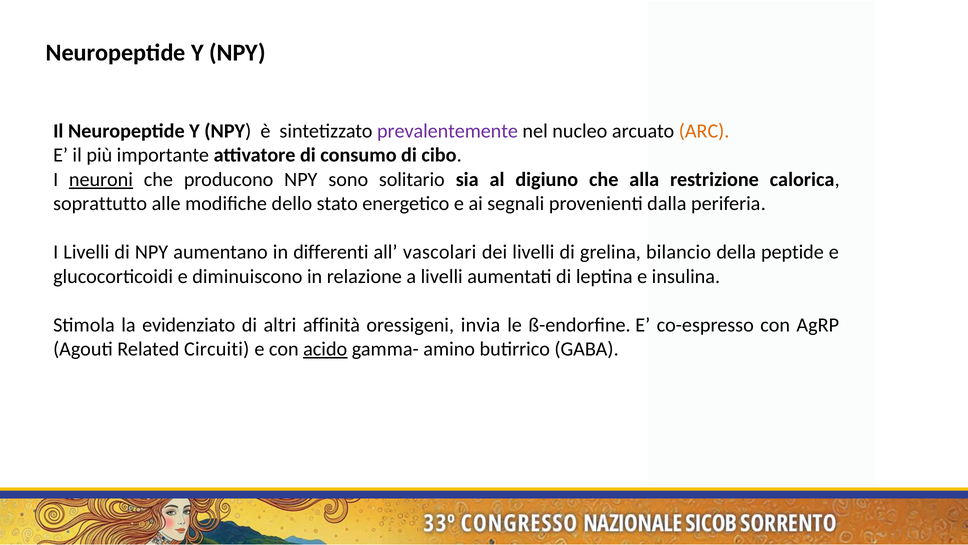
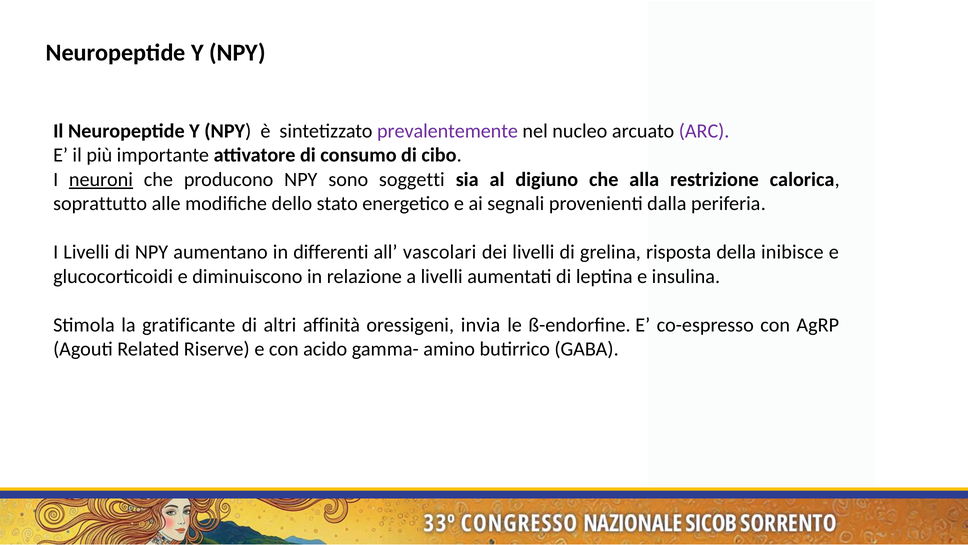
ARC colour: orange -> purple (704, 131)
solitario: solitario -> soggetti (412, 179)
bilancio: bilancio -> risposta (679, 252)
peptide: peptide -> inibisce (792, 252)
evidenziato: evidenziato -> gratificante (189, 325)
Circuiti: Circuiti -> Riserve (217, 349)
acido underline: present -> none (325, 349)
